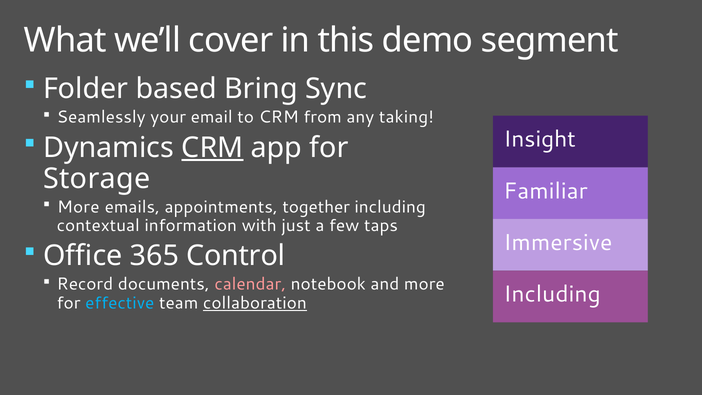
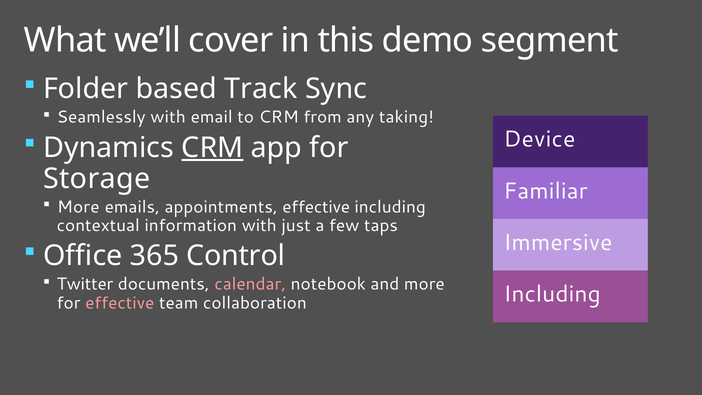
Bring: Bring -> Track (261, 89)
Seamlessly your: your -> with (168, 117)
Insight: Insight -> Device (539, 139)
appointments together: together -> effective (316, 207)
Record: Record -> Twitter (85, 284)
effective colour: light blue -> pink (120, 303)
collaboration underline: present -> none (255, 303)
